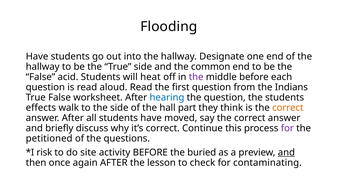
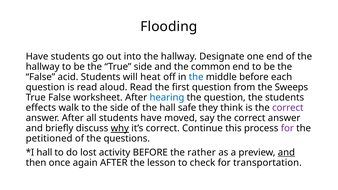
the colour: purple -> blue (196, 77)
Indians: Indians -> Sweeps (291, 87)
part: part -> safe (187, 108)
correct colour: orange -> purple (288, 108)
why underline: none -> present (120, 128)
risk: risk -> hall (44, 152)
site: site -> lost (88, 152)
buried: buried -> rather (202, 152)
contaminating: contaminating -> transportation (267, 163)
